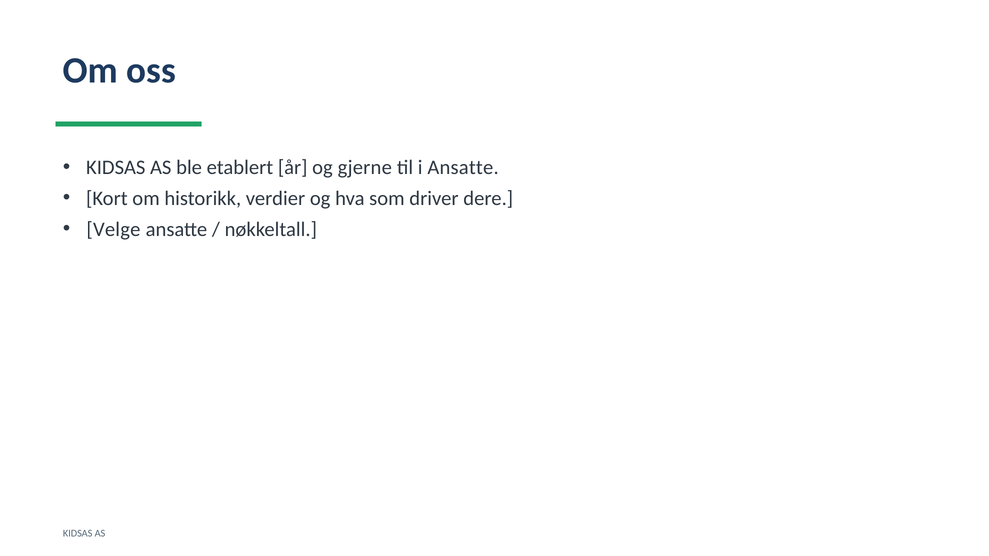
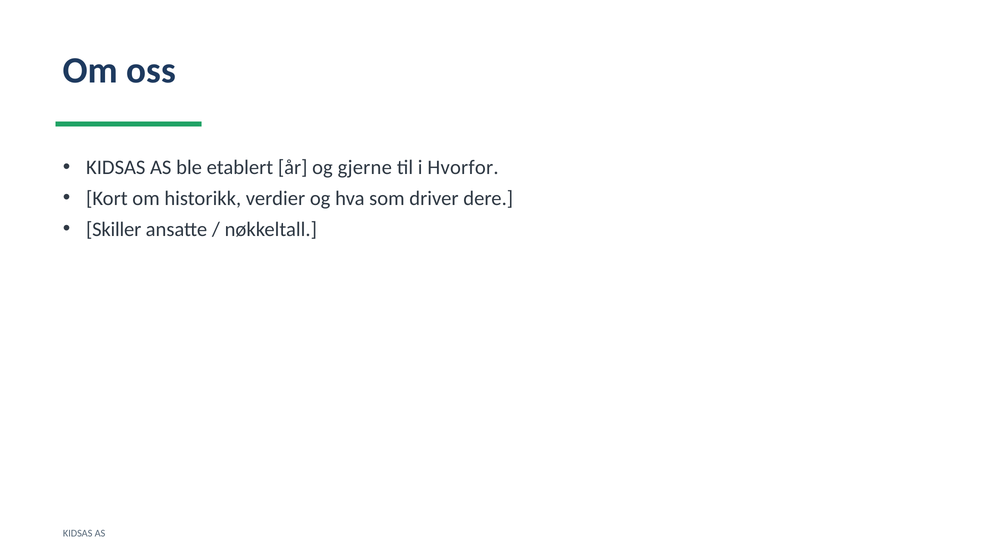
i Ansatte: Ansatte -> Hvorfor (463, 168)
Velge: Velge -> Skiller (114, 229)
